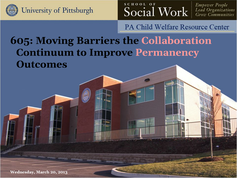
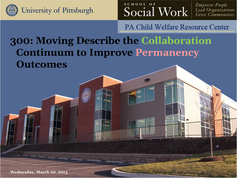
605: 605 -> 300 (22, 41)
Barriers: Barriers -> Describe (98, 41)
Collaboration colour: pink -> light green (176, 41)
